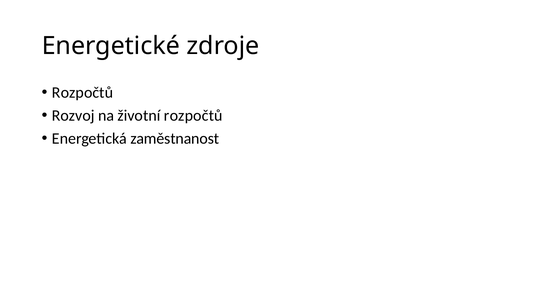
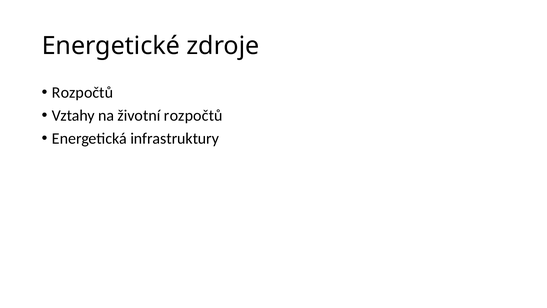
Rozvoj: Rozvoj -> Vztahy (73, 115)
zaměstnanost: zaměstnanost -> infrastruktury (175, 138)
